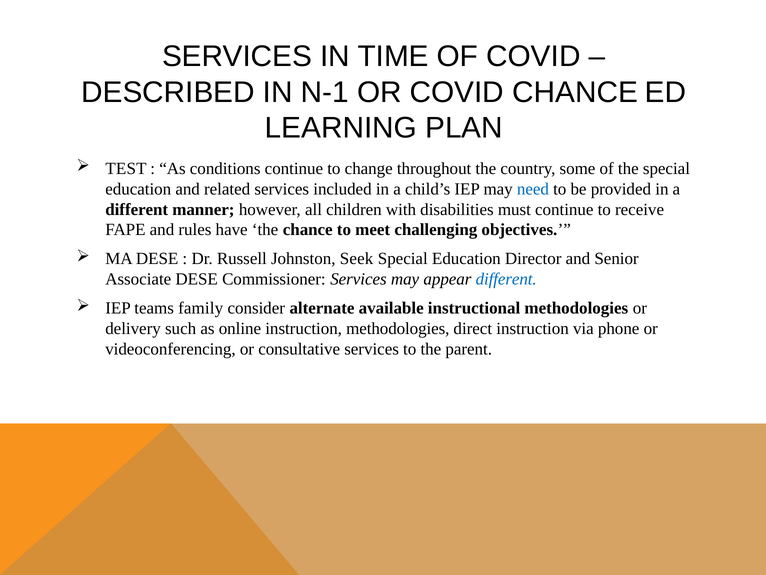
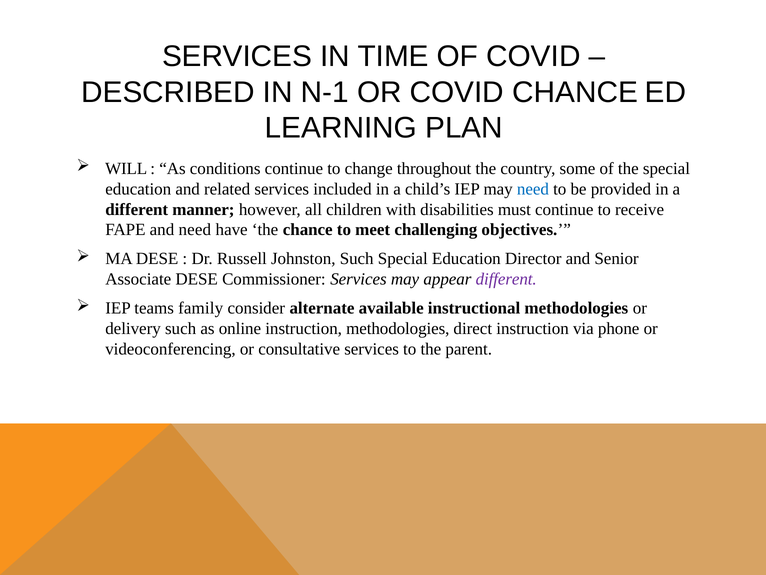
TEST: TEST -> WILL (126, 168)
and rules: rules -> need (195, 230)
Johnston Seek: Seek -> Such (357, 259)
different colour: blue -> purple (506, 279)
